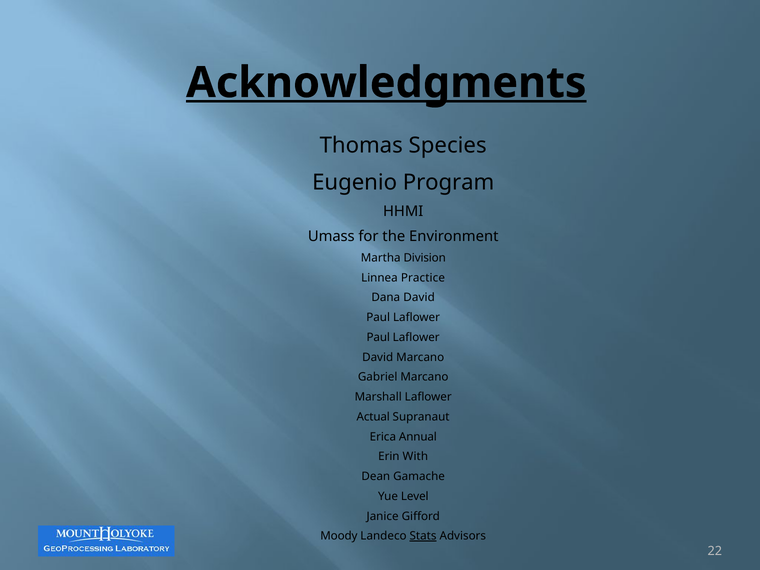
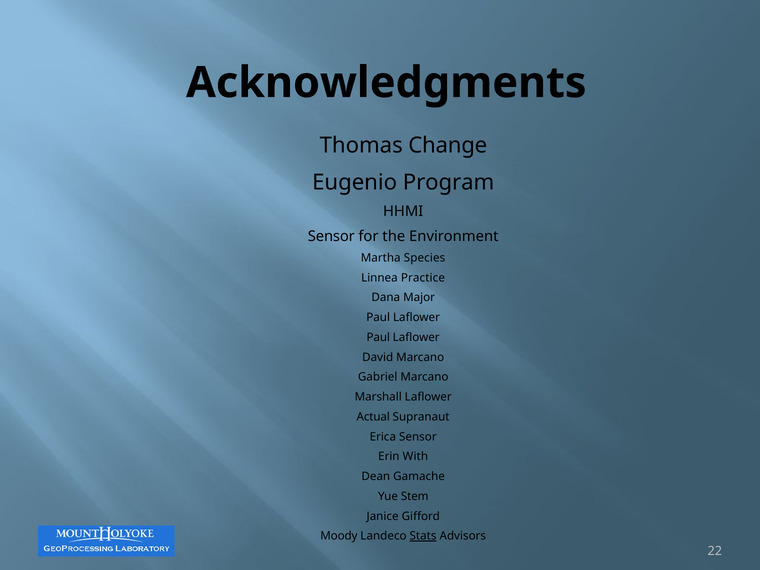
Acknowledgments underline: present -> none (386, 83)
Species: Species -> Change (448, 145)
Umass: Umass -> Sensor (331, 236)
Division: Division -> Species (425, 258)
Dana David: David -> Major (419, 298)
Erica Annual: Annual -> Sensor (418, 437)
Level: Level -> Stem (415, 496)
